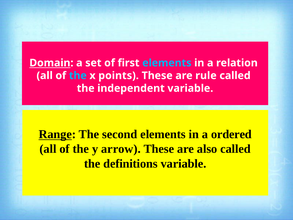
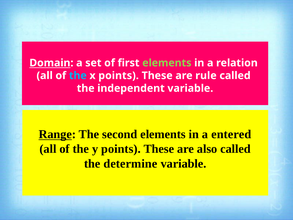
elements colour: light blue -> light green (167, 63)
ordered: ordered -> entered (231, 134)
y arrow: arrow -> points (121, 149)
definitions: definitions -> determine (130, 163)
